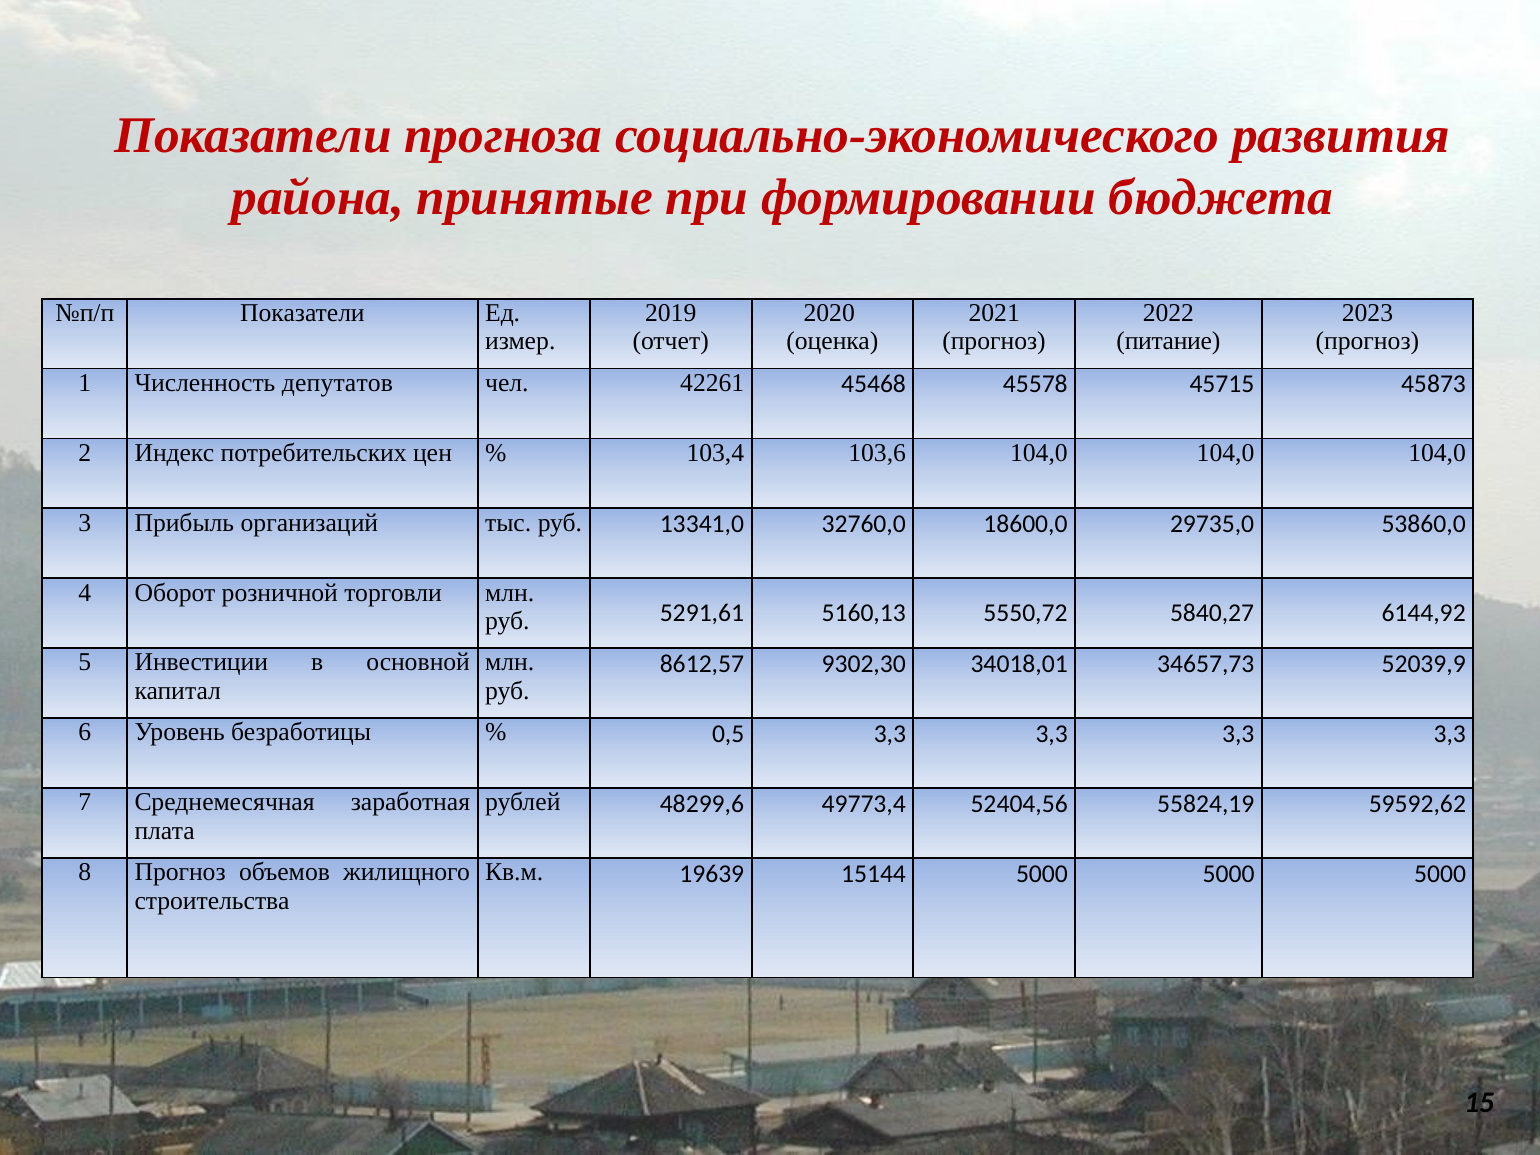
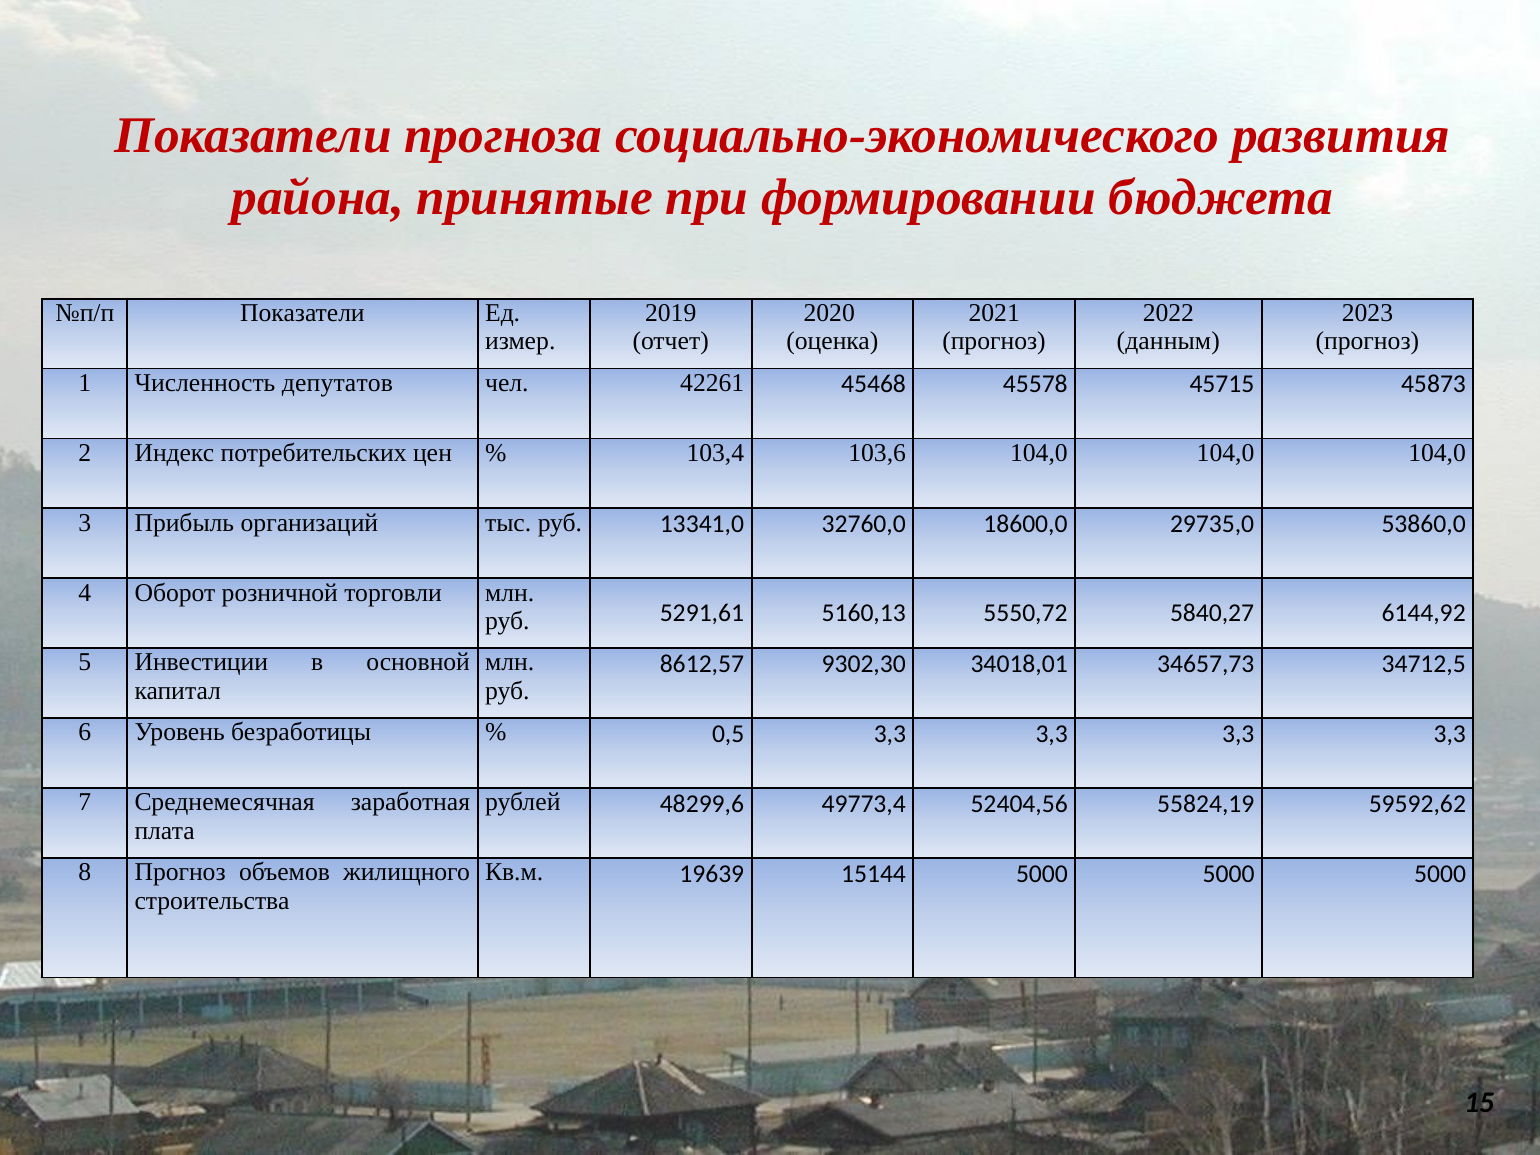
питание: питание -> данным (1168, 341)
52039,9: 52039,9 -> 34712,5 (1424, 664)
